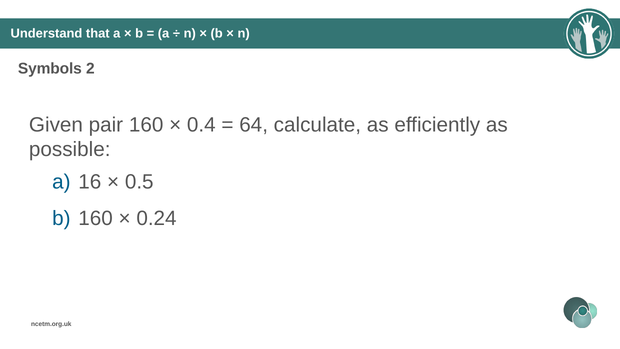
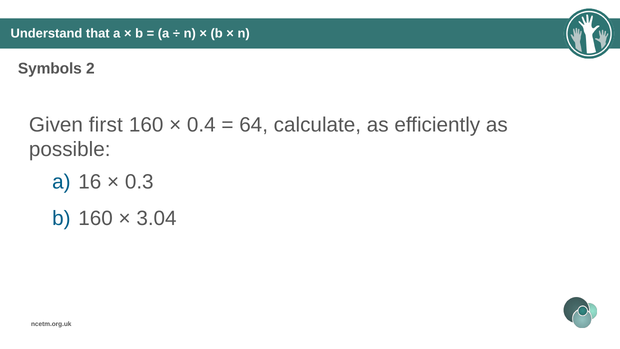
pair: pair -> first (106, 125)
0.5: 0.5 -> 0.3 (139, 182)
0.24: 0.24 -> 3.04 (156, 218)
